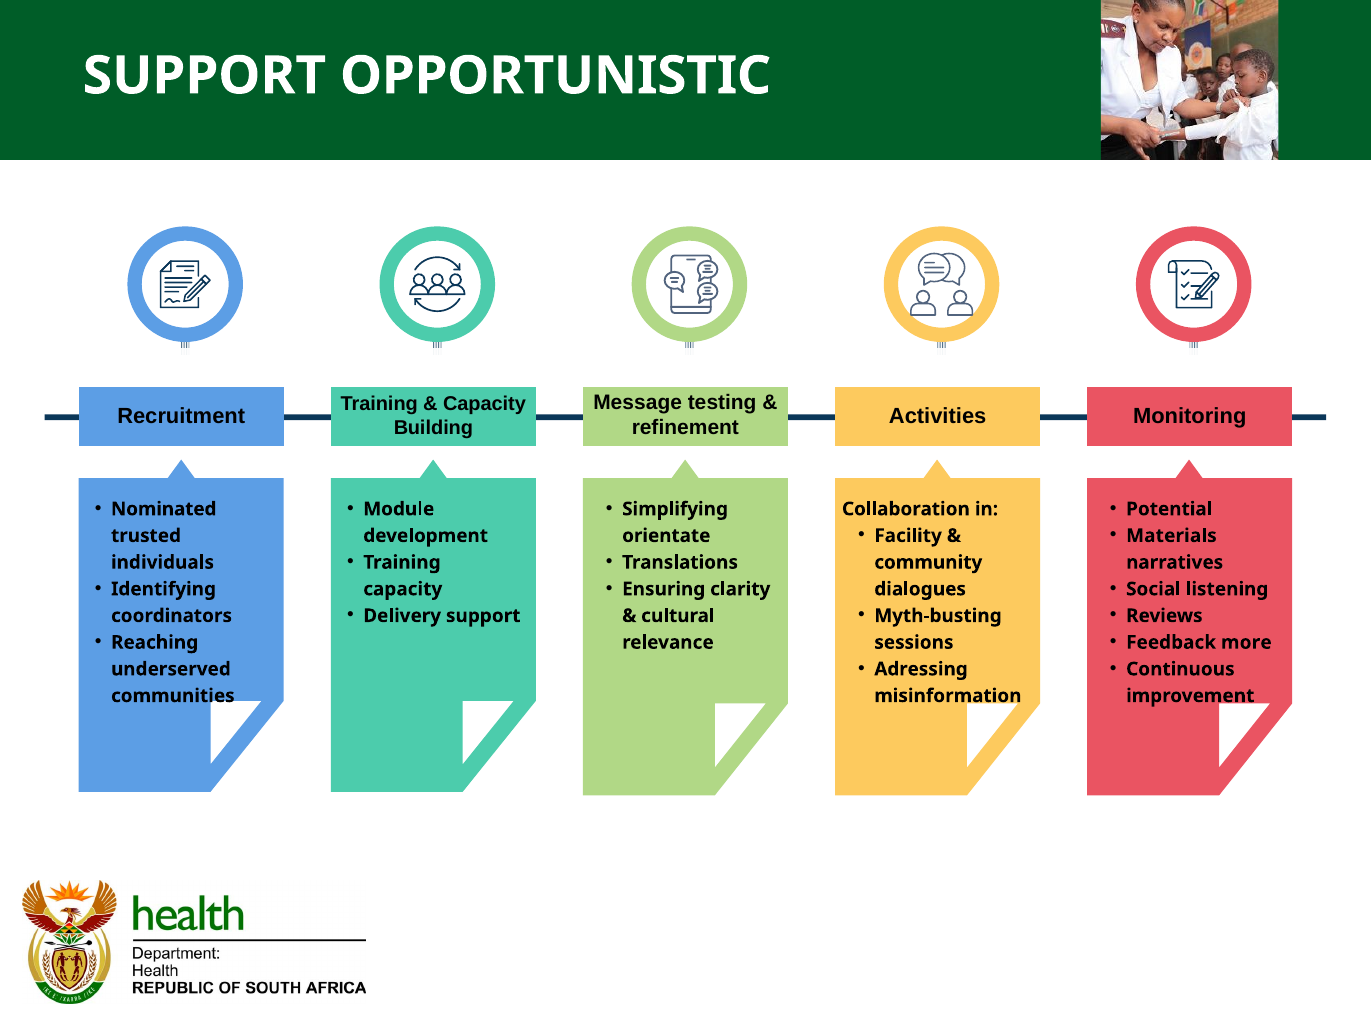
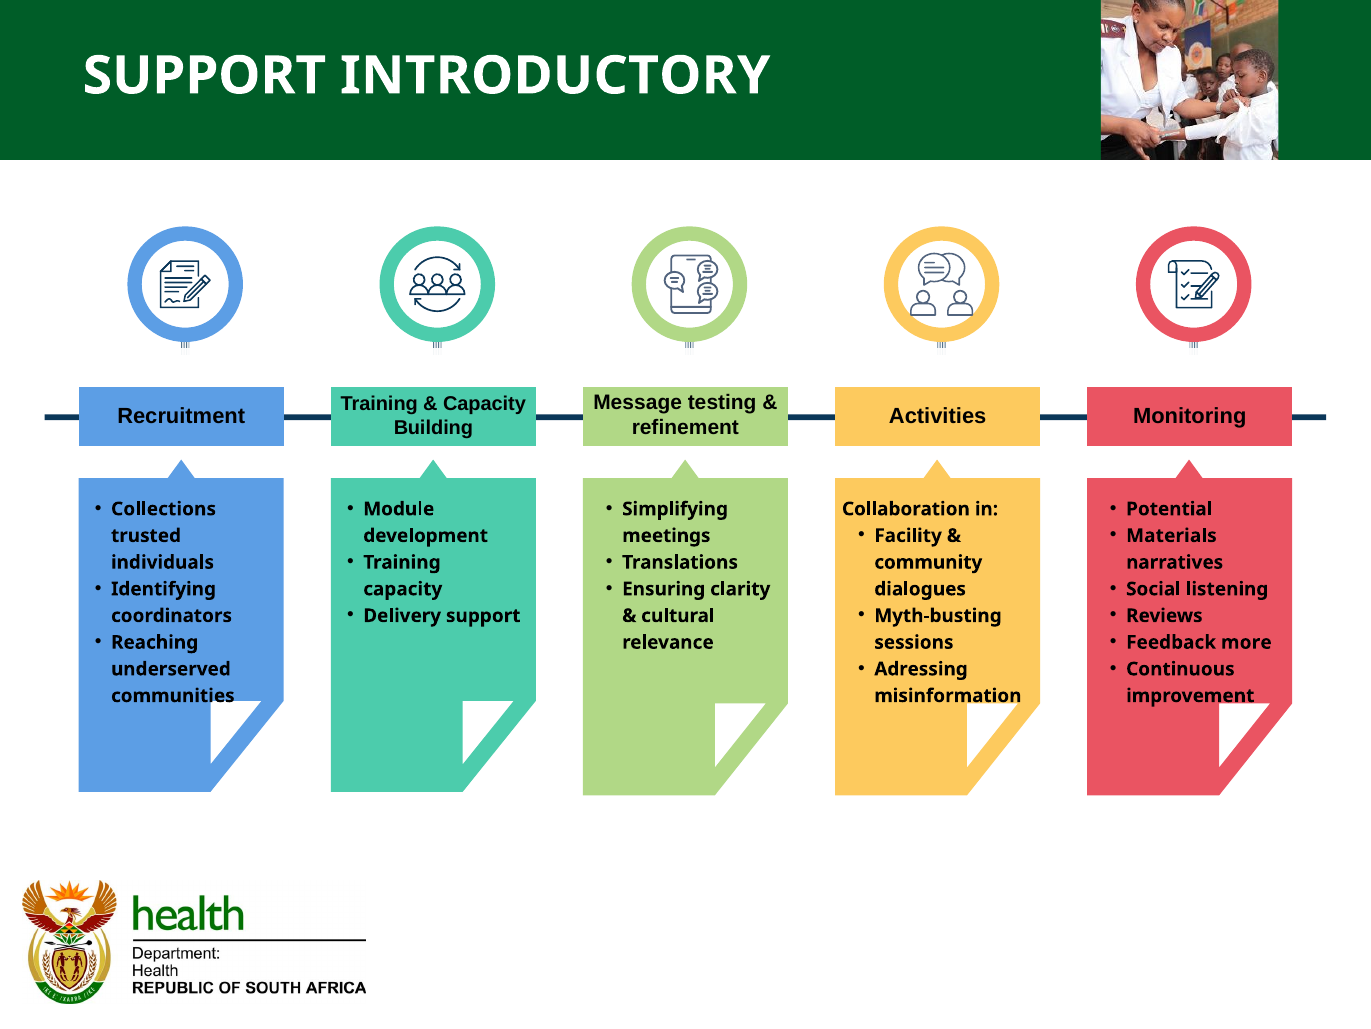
OPPORTUNISTIC: OPPORTUNISTIC -> INTRODUCTORY (555, 76)
Nominated: Nominated -> Collections (164, 509)
orientate: orientate -> meetings (666, 535)
